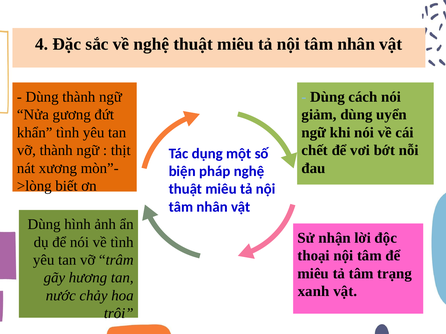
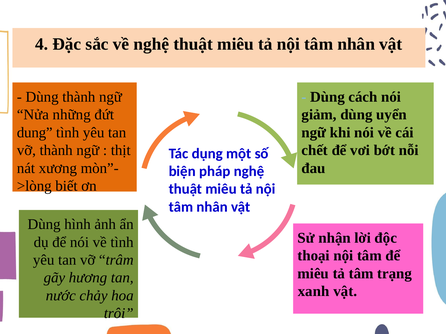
gương: gương -> những (72, 115)
khẩn: khẩn -> dung (35, 133)
